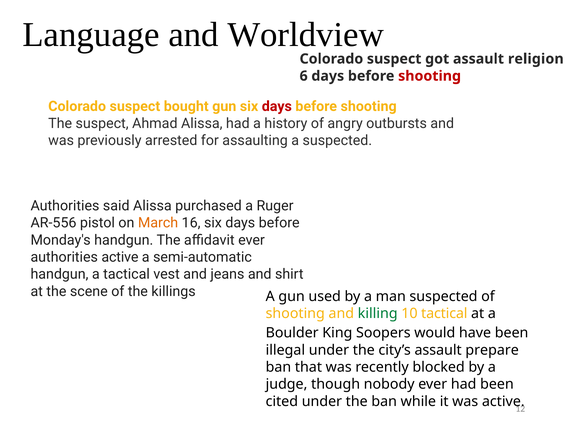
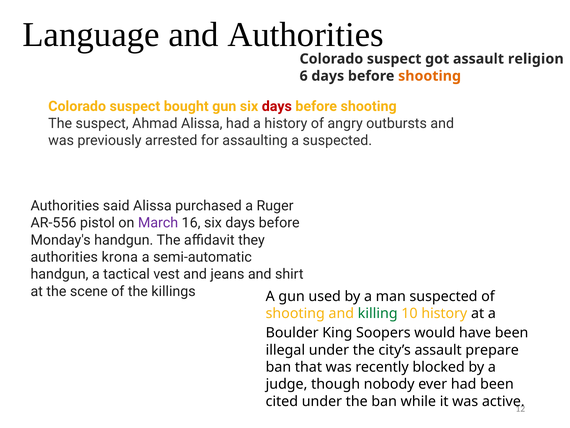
and Worldview: Worldview -> Authorities (306, 35)
shooting colour: red -> orange (430, 76)
March colour: orange -> purple (158, 223)
affidavit ever: ever -> they (251, 240)
authorities active: active -> krona (120, 257)
10 tactical: tactical -> history (444, 313)
